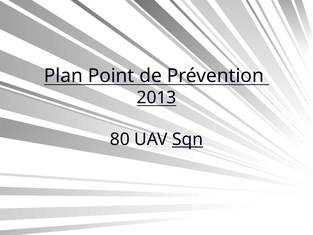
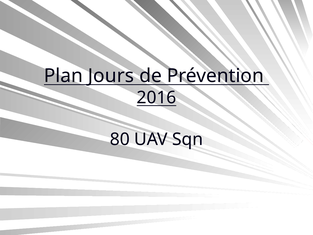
Point: Point -> Jours (111, 76)
2013: 2013 -> 2016 (157, 98)
Sqn underline: present -> none (188, 139)
